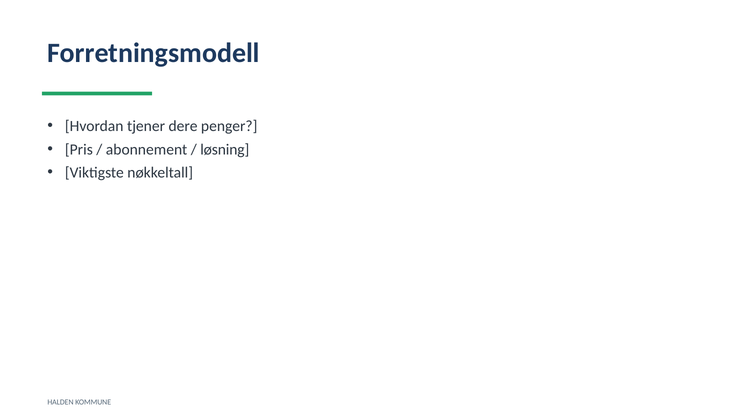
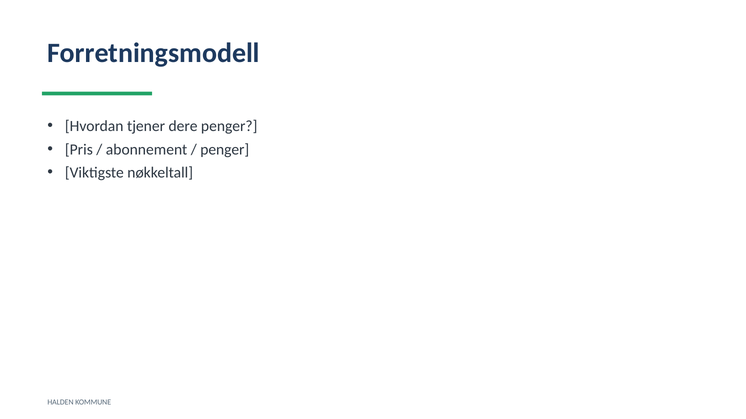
løsning: løsning -> penger (225, 150)
